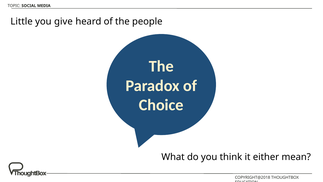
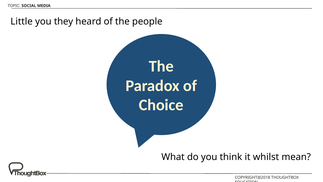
give: give -> they (64, 21)
either: either -> whilst (266, 157)
